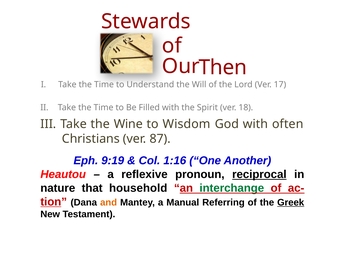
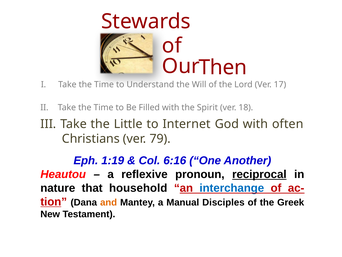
Wine: Wine -> Little (128, 124)
Wisdom: Wisdom -> Internet (187, 124)
87: 87 -> 79 (160, 139)
9:19: 9:19 -> 1:19 (113, 160)
1:16: 1:16 -> 6:16 (175, 160)
interchange colour: green -> blue (232, 188)
Referring: Referring -> Disciples (223, 202)
Greek underline: present -> none (291, 202)
